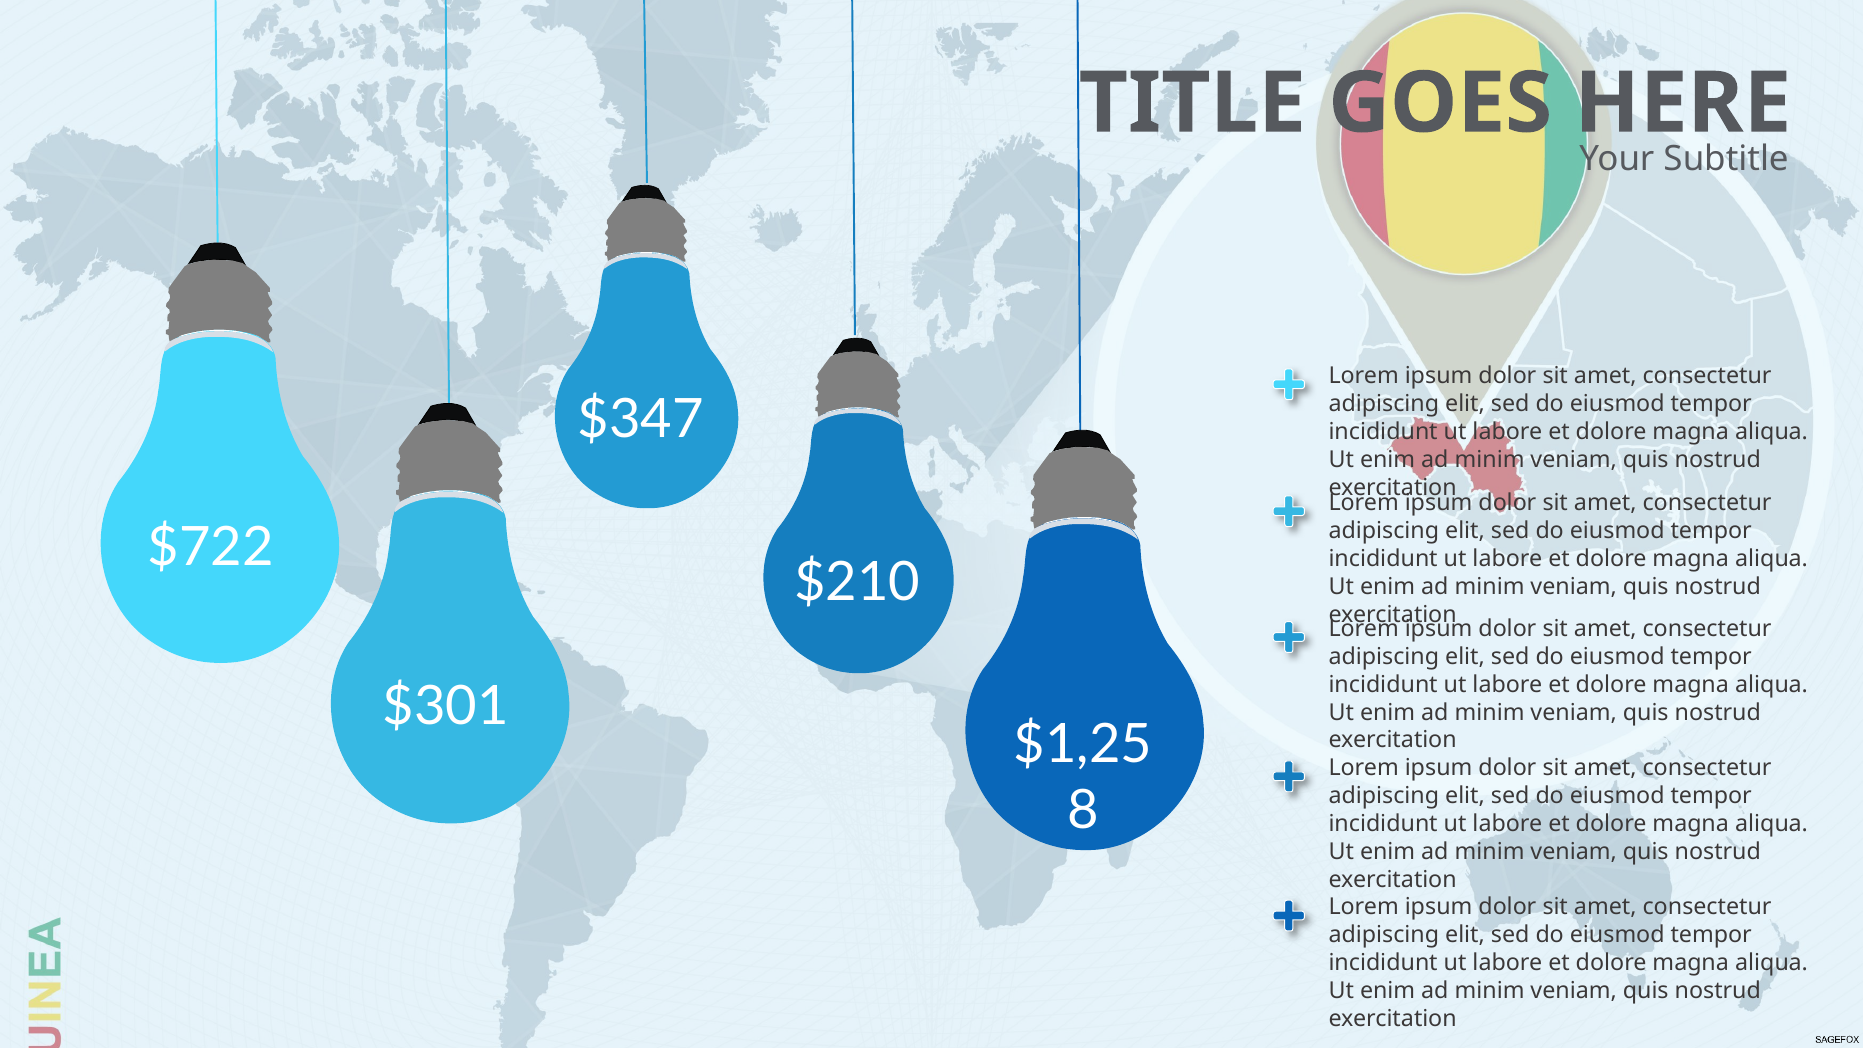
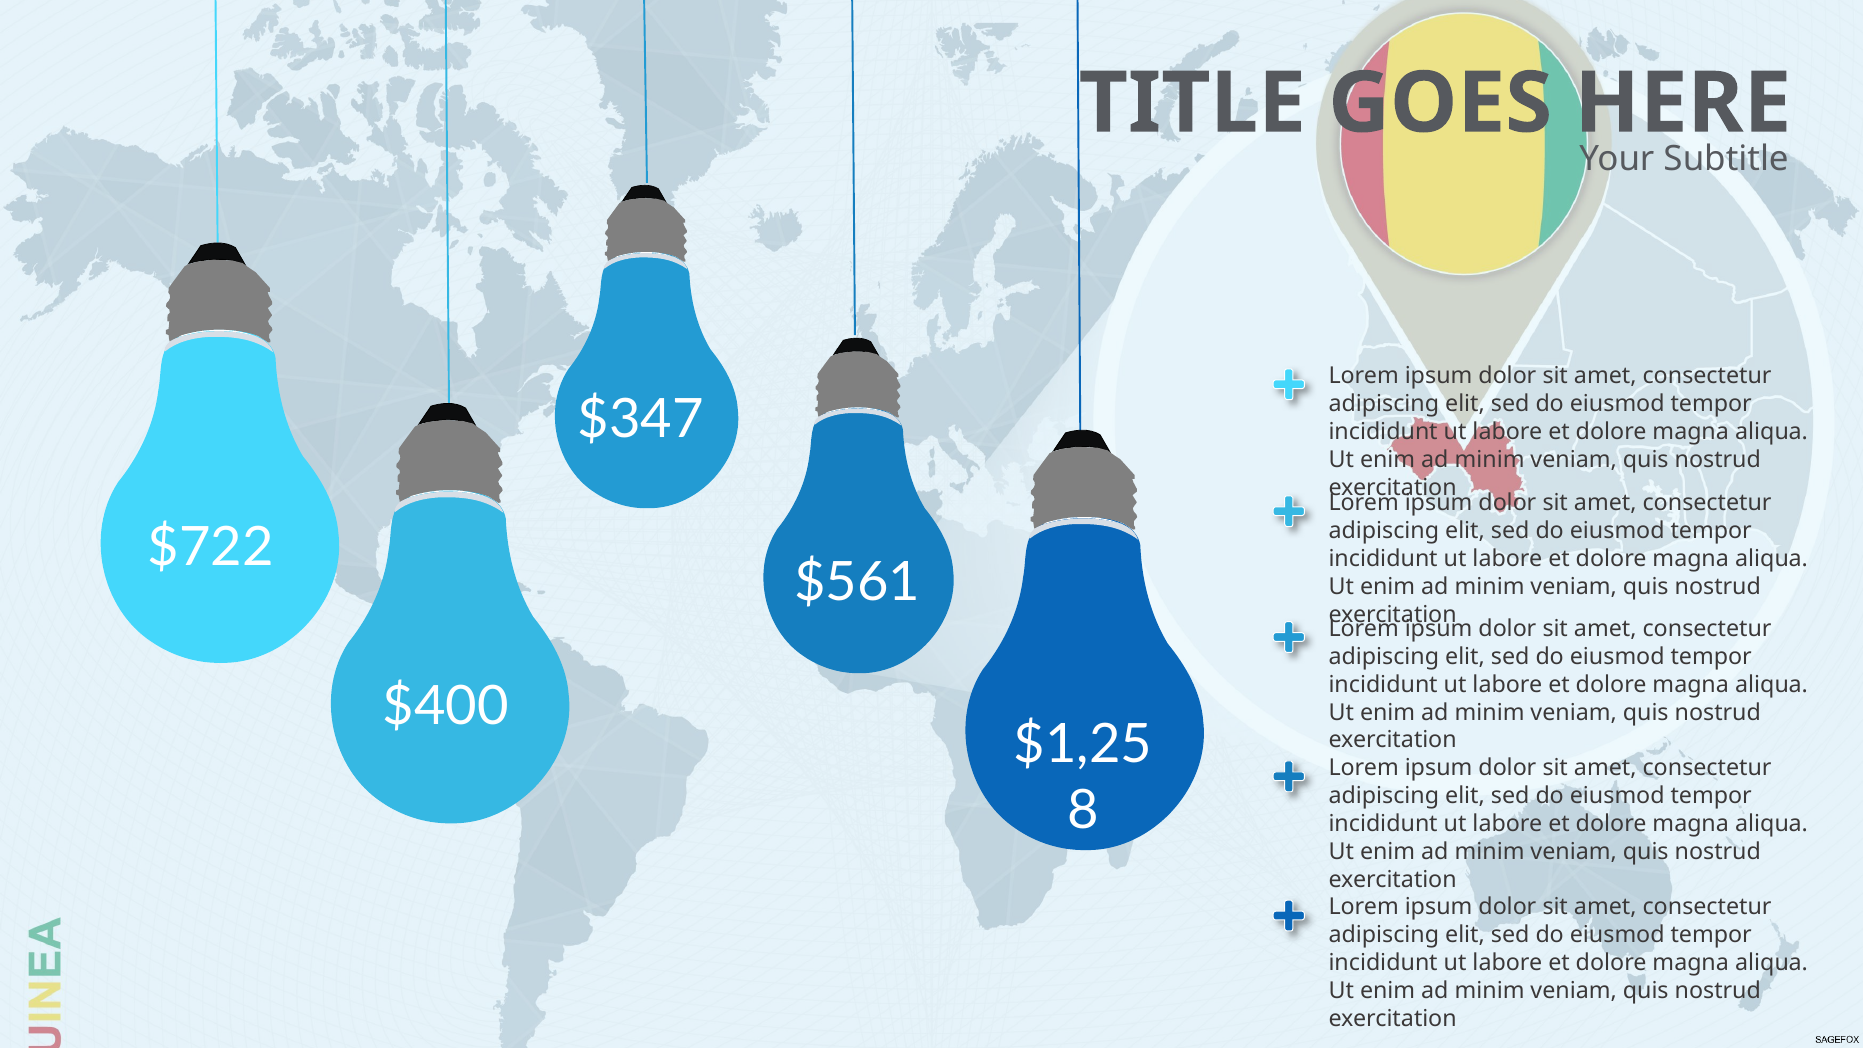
$210: $210 -> $561 (857, 582)
$301: $301 -> $400 (446, 706)
